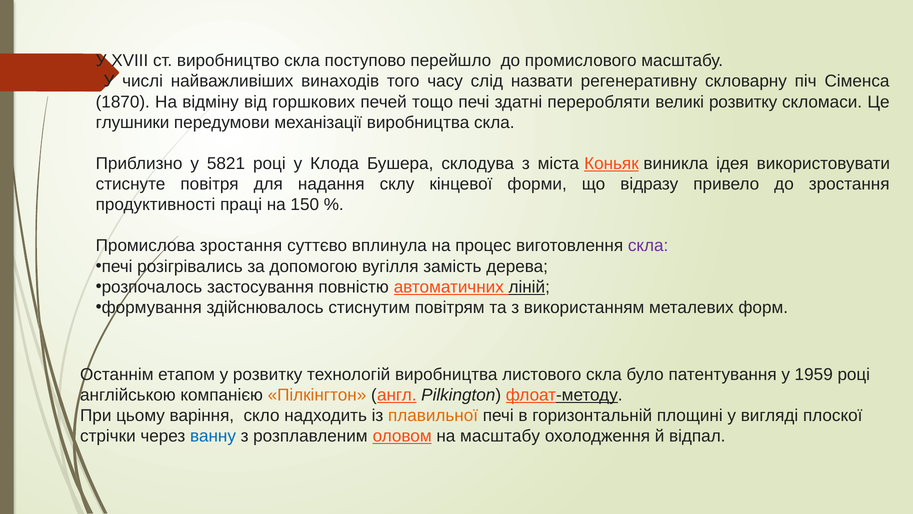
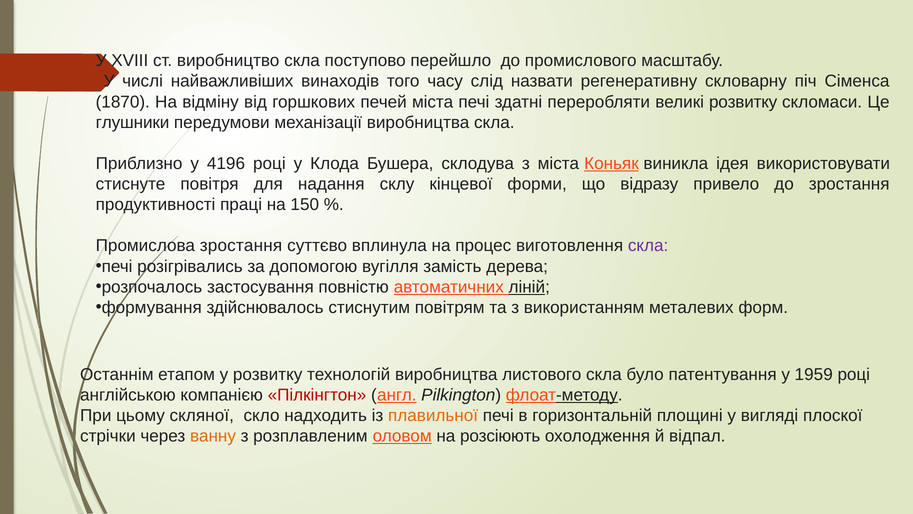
печей тощо: тощо -> міста (433, 102)
5821: 5821 -> 4196 (226, 163)
Пілкінгтон colour: orange -> red (317, 395)
варіння: варіння -> скляної (202, 415)
ванну colour: blue -> orange (213, 436)
на масштабу: масштабу -> розсіюють (500, 436)
